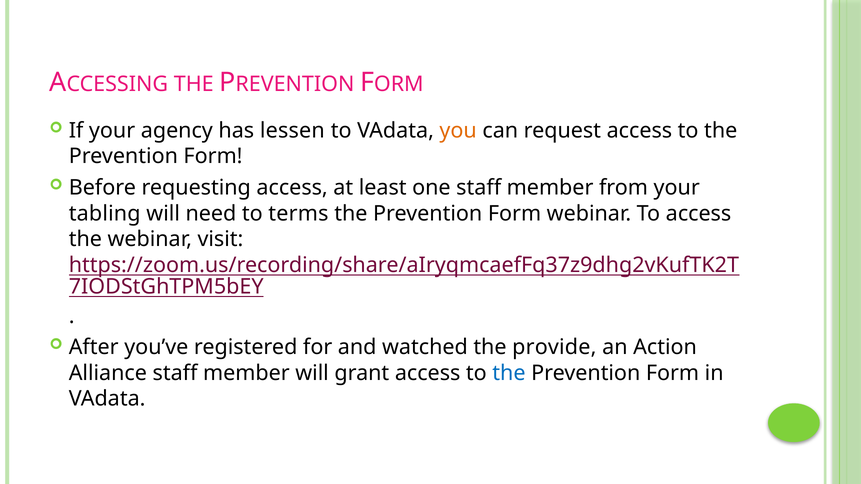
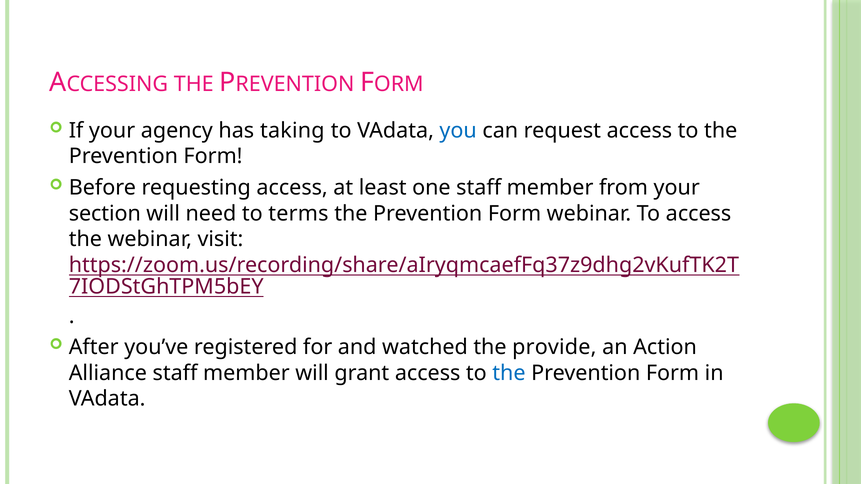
lessen: lessen -> taking (292, 131)
you colour: orange -> blue (458, 131)
tabling: tabling -> section (105, 214)
